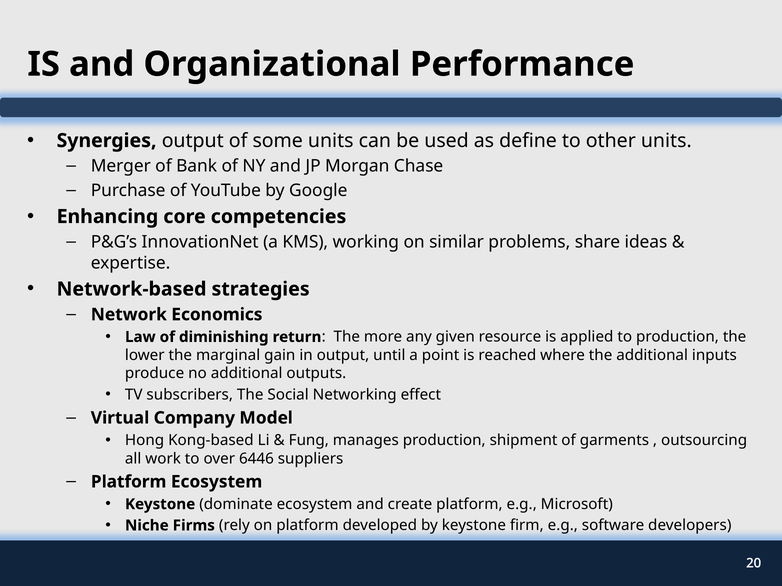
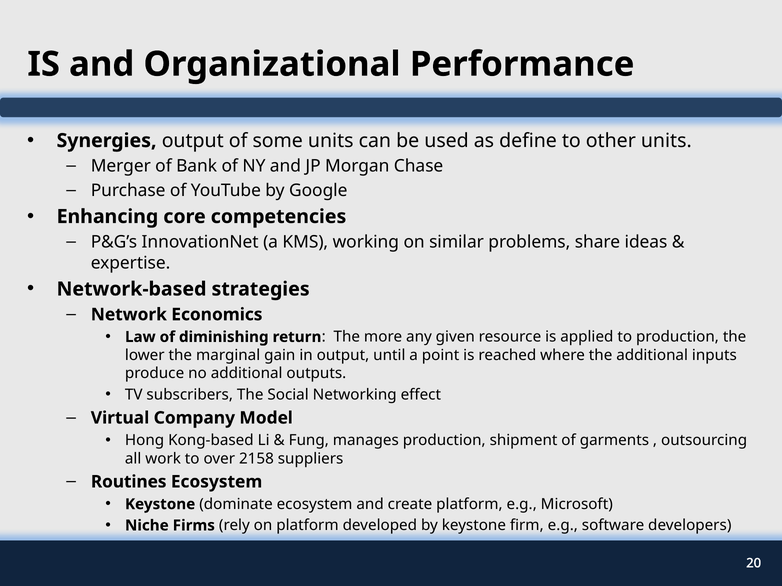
6446: 6446 -> 2158 (256, 459)
Platform: Platform -> Routines (129, 482)
